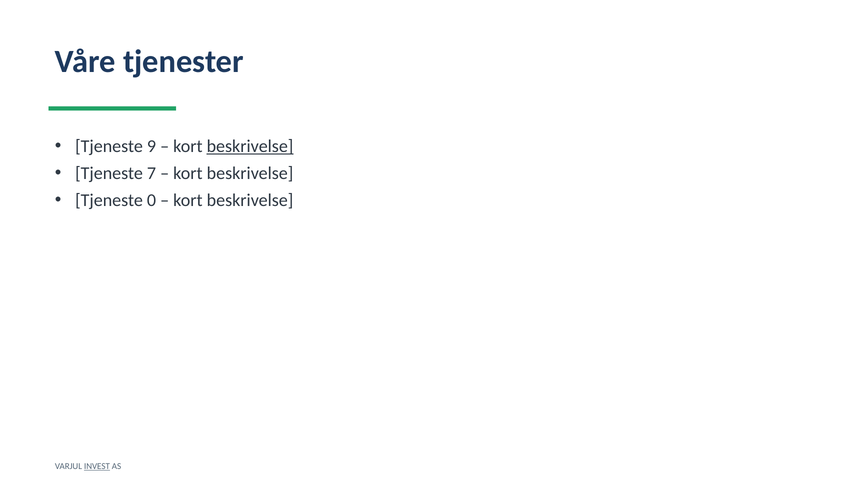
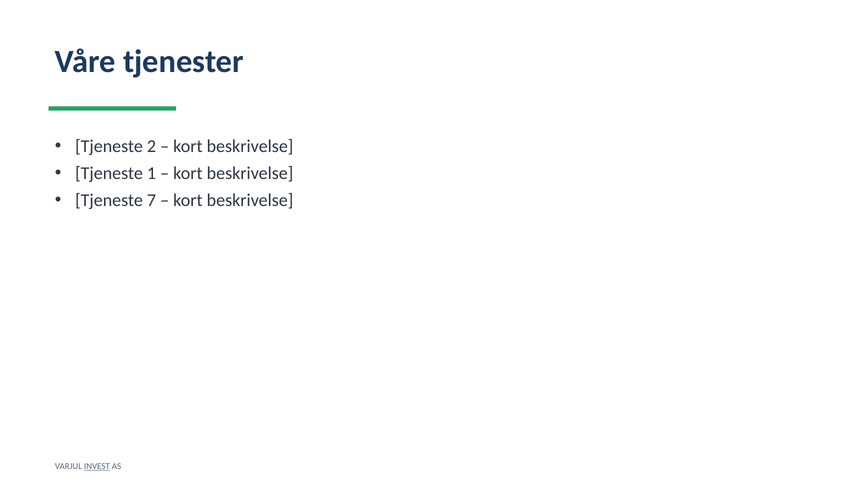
9: 9 -> 2 (151, 146)
beskrivelse underline: present -> none (250, 146)
7: 7 -> 1 (151, 173)
0: 0 -> 7 (151, 200)
